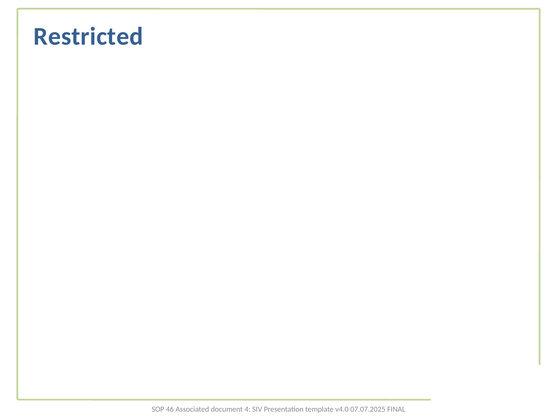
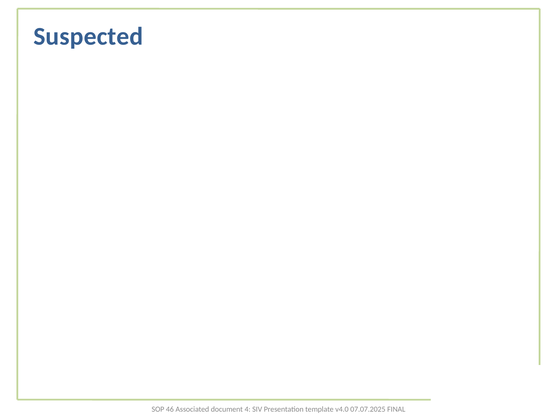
Restricted: Restricted -> Suspected (88, 37)
